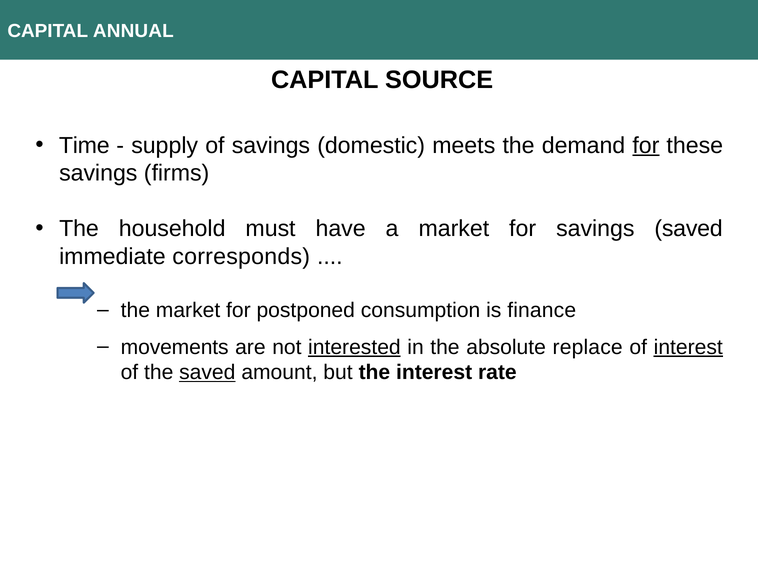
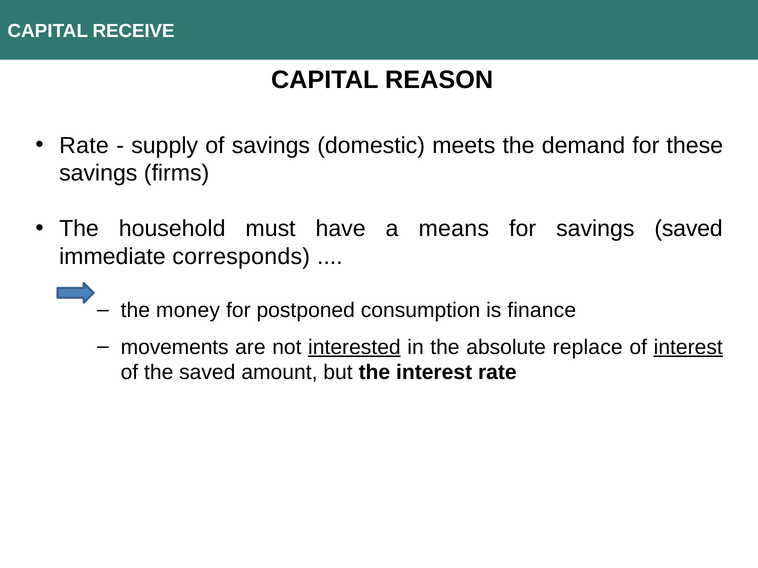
ANNUAL: ANNUAL -> RECEIVE (134, 31)
SOURCE: SOURCE -> REASON (439, 80)
Time: Time -> Rate (84, 146)
for underline: present -> none (646, 146)
a market: market -> means (454, 229)
the market: market -> money (188, 311)
saved underline: present -> none (207, 373)
